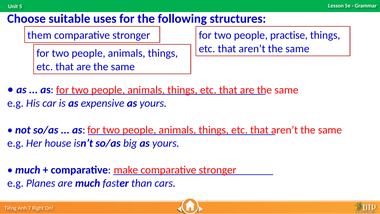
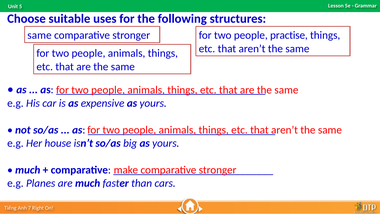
them: them -> same (39, 35)
